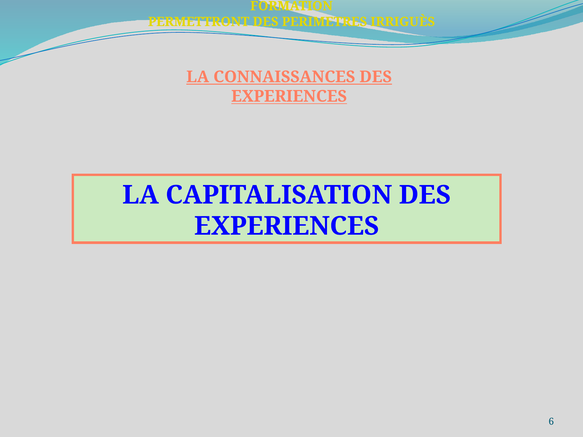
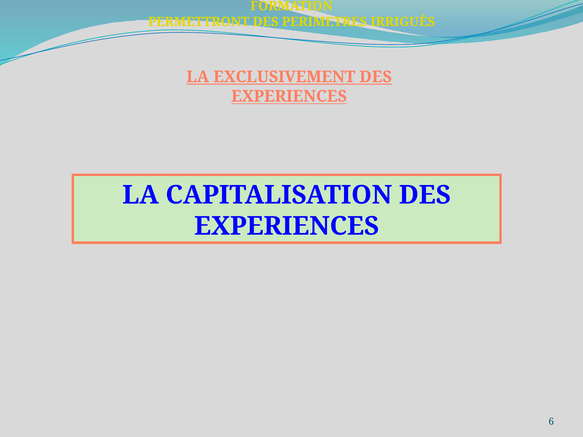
CONNAISSANCES: CONNAISSANCES -> EXCLUSIVEMENT (284, 77)
